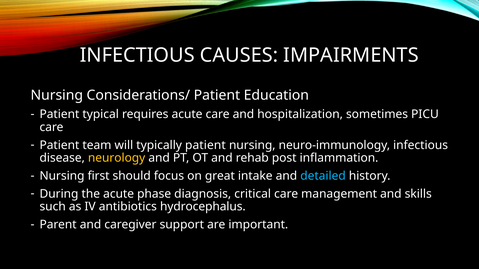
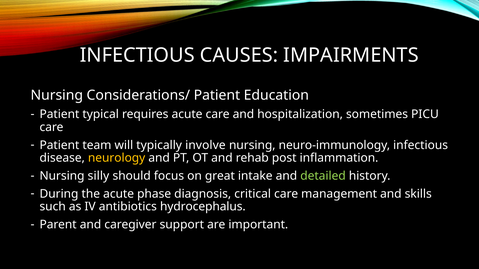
typically patient: patient -> involve (205, 145)
first: first -> silly (98, 176)
detailed colour: light blue -> light green (323, 176)
